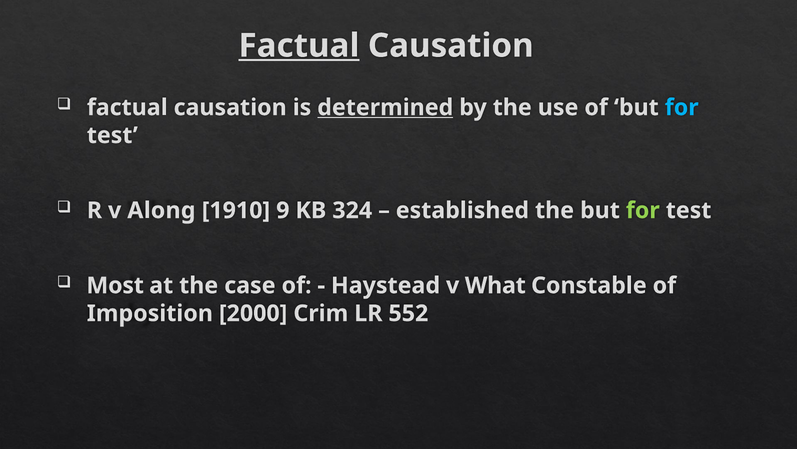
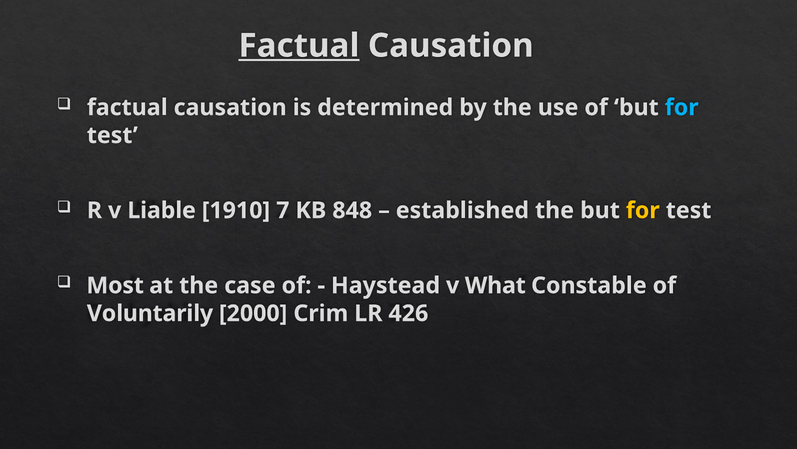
determined underline: present -> none (385, 107)
Along: Along -> Liable (162, 210)
9: 9 -> 7 (283, 210)
324: 324 -> 848 (352, 210)
for colour: light green -> yellow (643, 210)
Imposition: Imposition -> Voluntarily (150, 313)
552: 552 -> 426 (408, 313)
